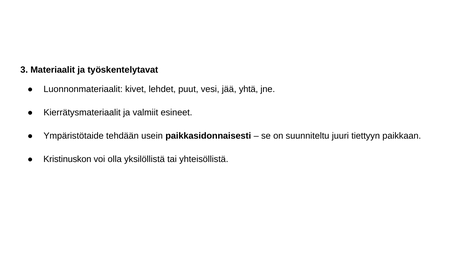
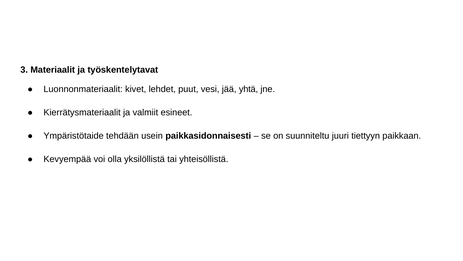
Kristinuskon: Kristinuskon -> Kevyempää (67, 159)
